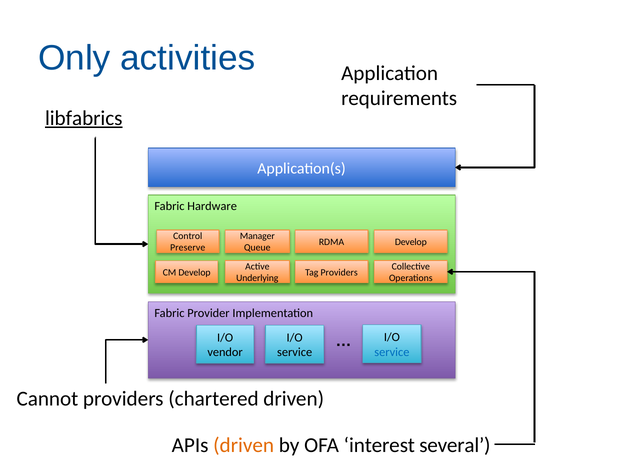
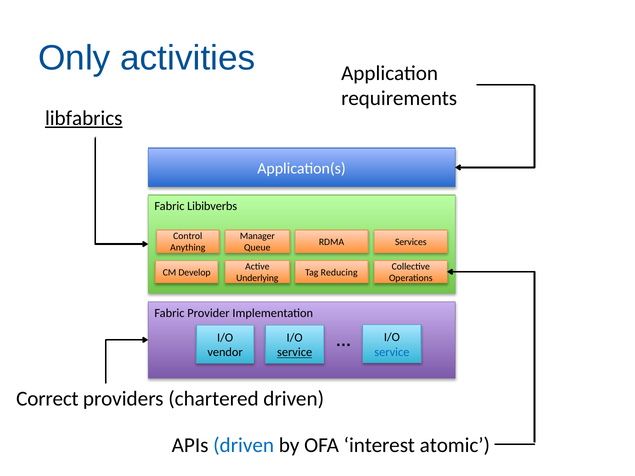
Hardware: Hardware -> Libibverbs (212, 207)
RDMA Develop: Develop -> Services (411, 242)
Preserve: Preserve -> Anything (188, 248)
Tag Providers: Providers -> Reducing (339, 273)
service underline: none -> present (295, 353)
Cannot: Cannot -> Correct (47, 399)
driven colour: orange -> blue (244, 445)
several: several -> atomic (455, 445)
